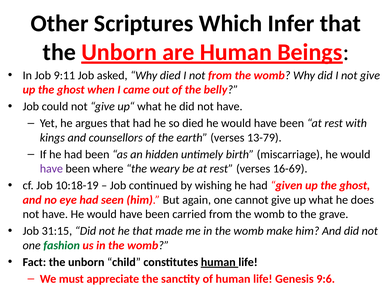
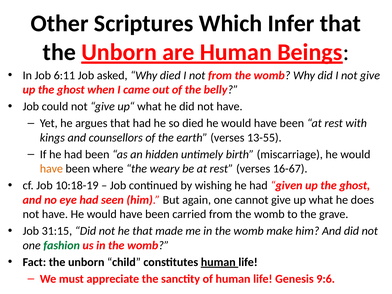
9:11: 9:11 -> 6:11 (64, 75)
13-79: 13-79 -> 13-55 (264, 138)
have colour: purple -> orange (51, 169)
16-69: 16-69 -> 16-67 (290, 169)
